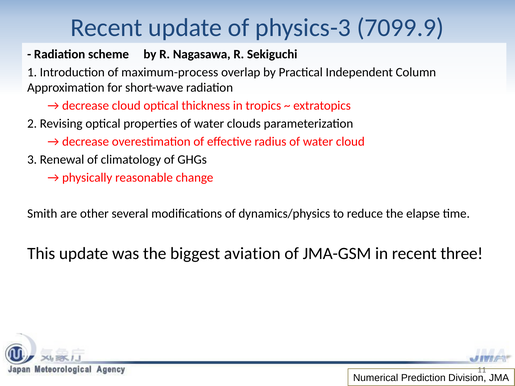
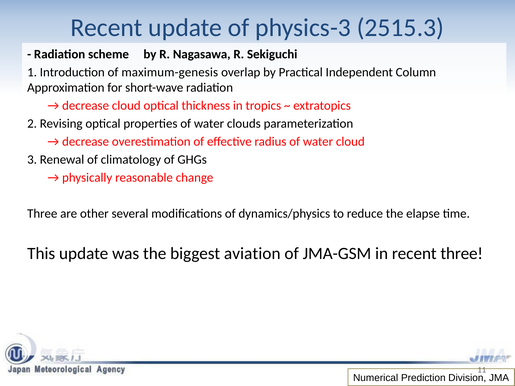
7099.9: 7099.9 -> 2515.3 (400, 28)
maximum-process: maximum-process -> maximum-genesis (170, 72)
Smith: Smith -> Three (42, 214)
